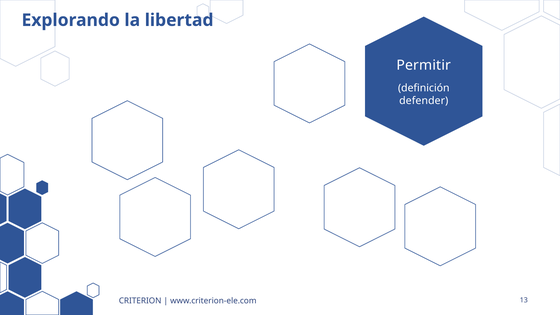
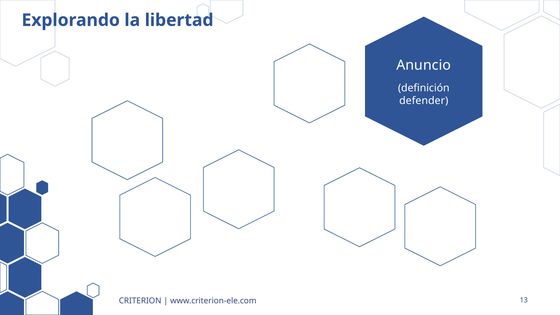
Permitir: Permitir -> Anuncio (424, 65)
